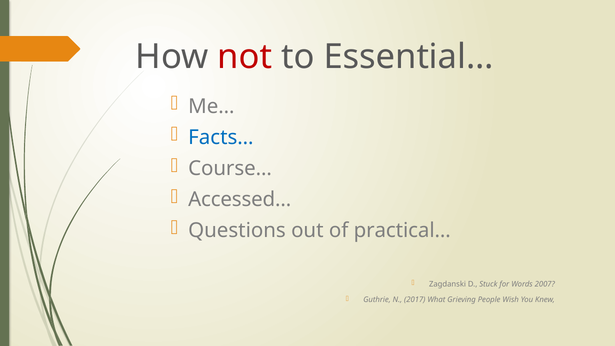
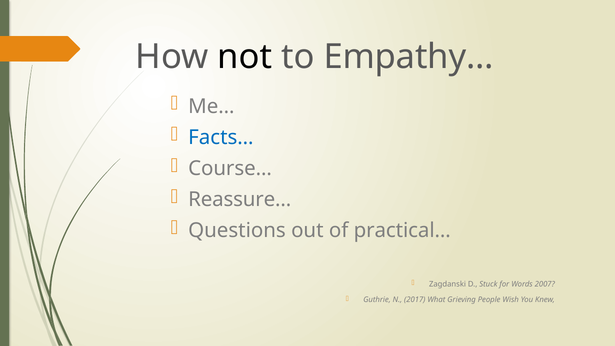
not colour: red -> black (245, 57)
Essential…: Essential… -> Empathy… (409, 57)
Accessed…: Accessed… -> Reassure… (240, 200)
